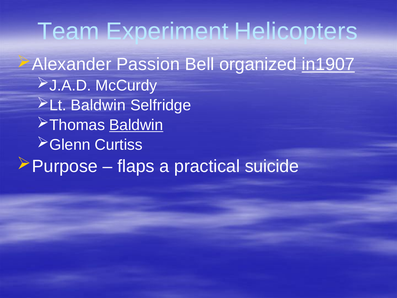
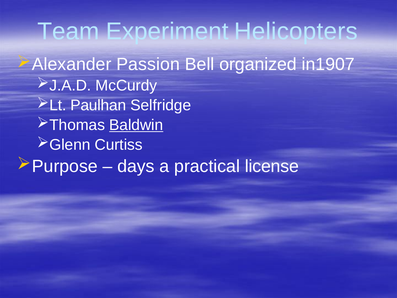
in1907 underline: present -> none (328, 64)
Baldwin: Baldwin -> Paulhan (98, 105)
flaps: flaps -> days (136, 166)
suicide: suicide -> license (272, 166)
